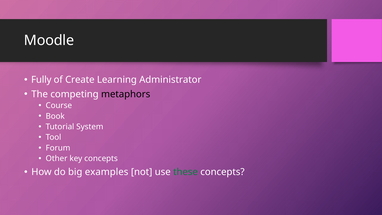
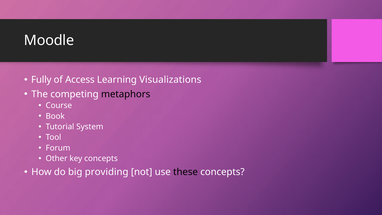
Create: Create -> Access (80, 80)
Administrator: Administrator -> Visualizations (170, 80)
examples: examples -> providing (107, 172)
these colour: green -> black (185, 172)
